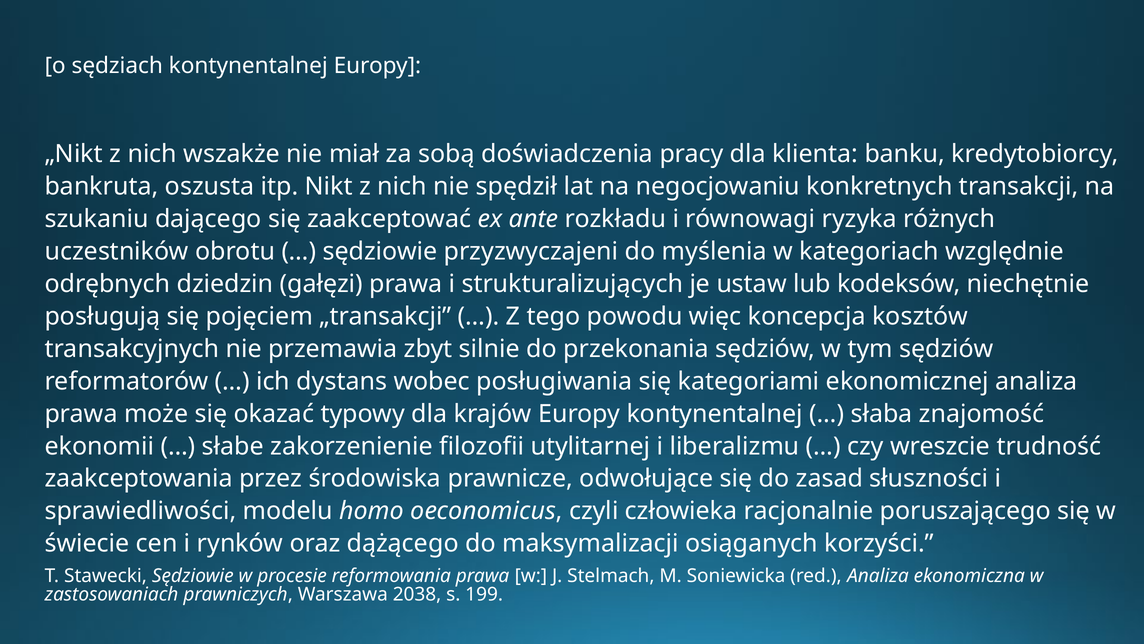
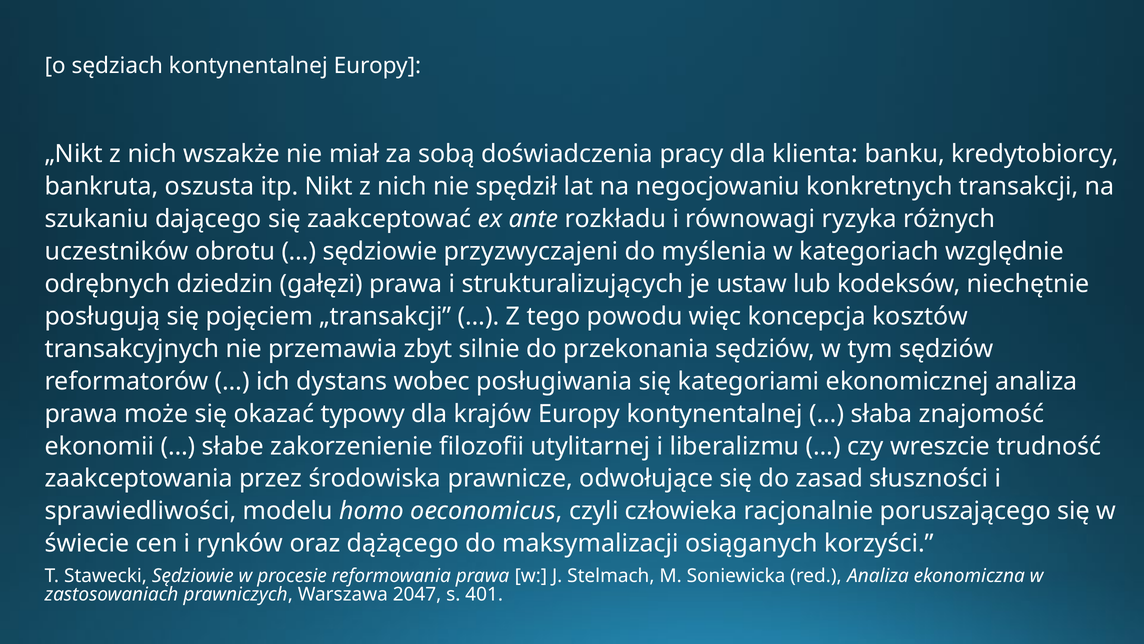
2038: 2038 -> 2047 (417, 594)
199: 199 -> 401 (484, 594)
